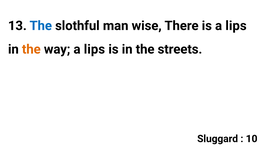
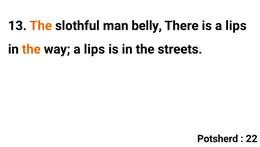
The colour: blue -> orange (41, 26)
wise: wise -> belly (147, 26)
Sluggard: Sluggard -> Potsherd (218, 138)
10: 10 -> 22 (252, 138)
